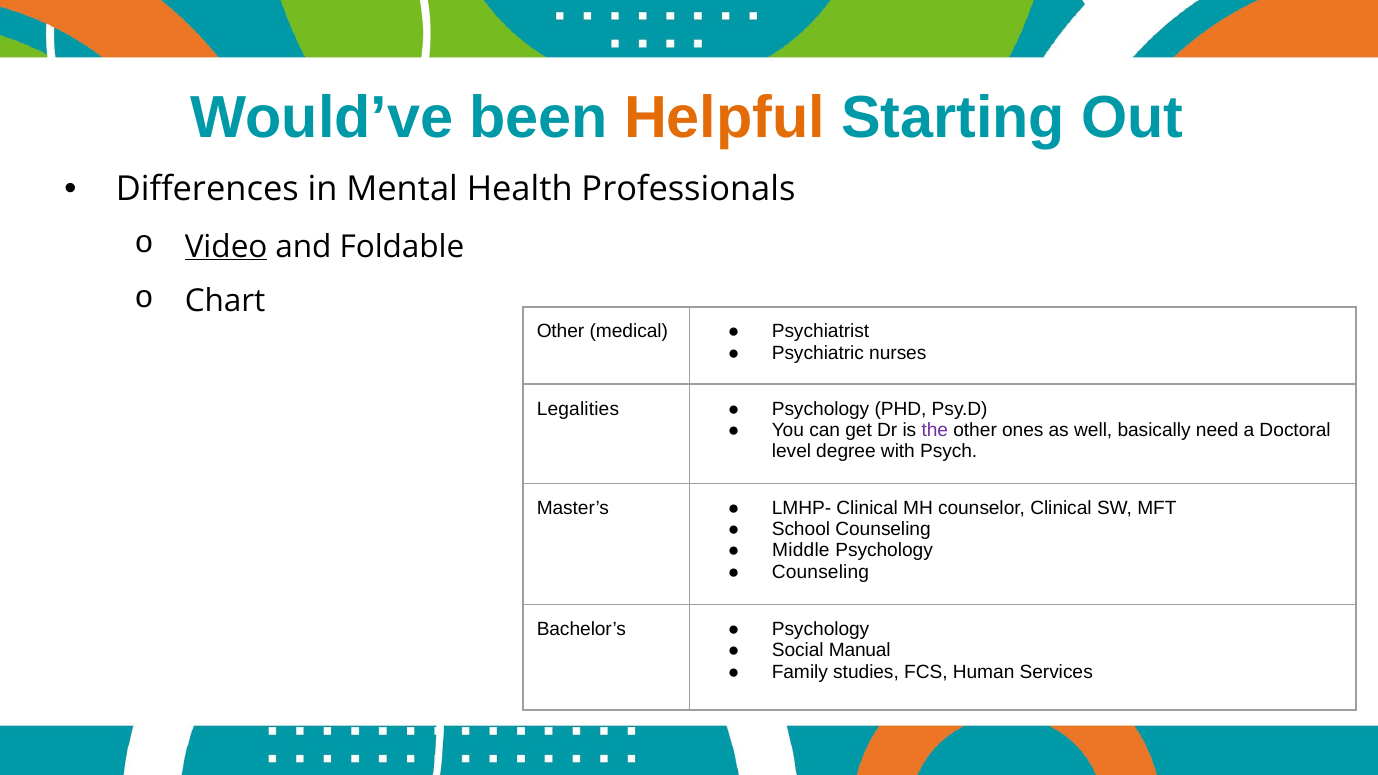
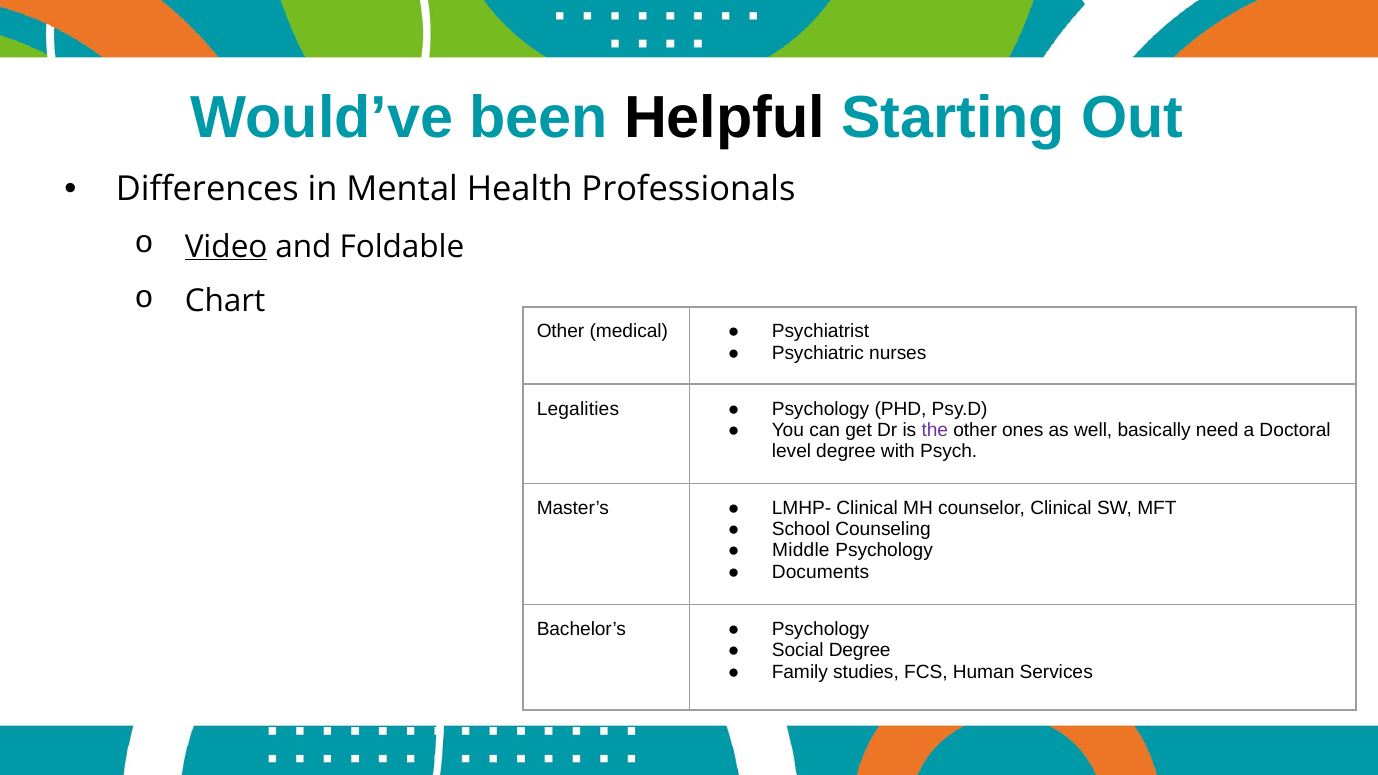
Helpful colour: orange -> black (724, 118)
Counseling: Counseling -> Documents (821, 572)
Social Manual: Manual -> Degree (860, 651)
